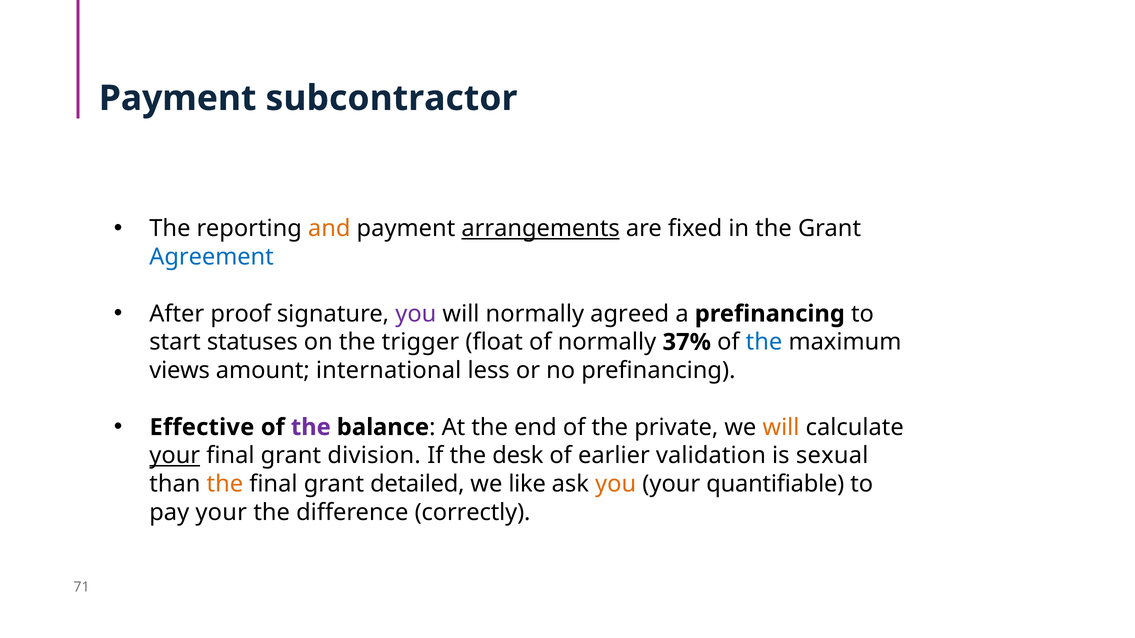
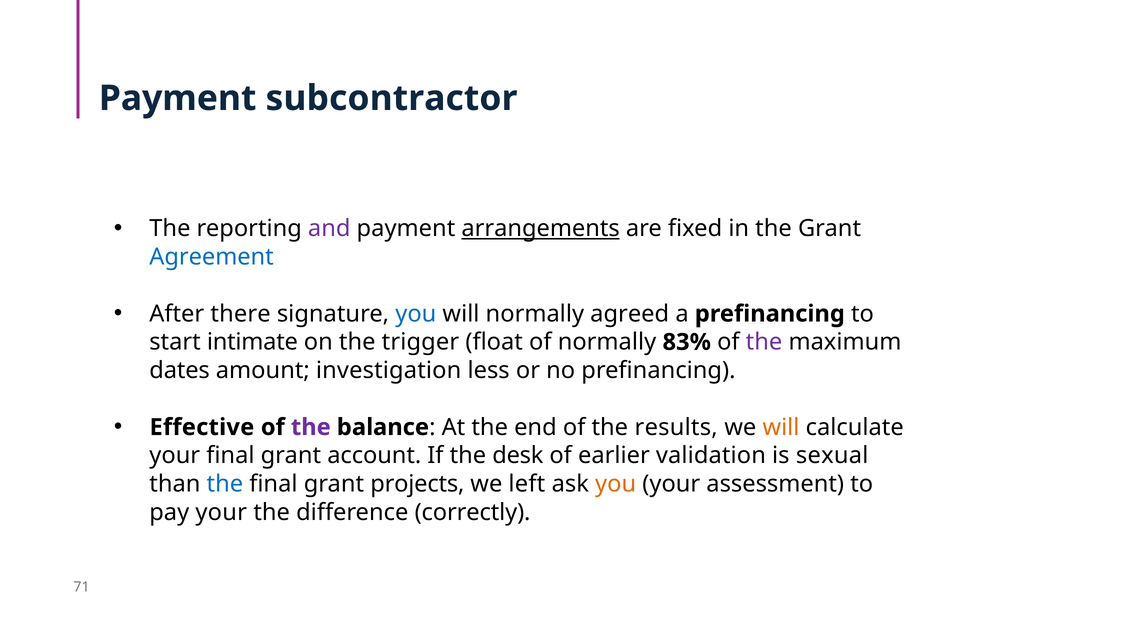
and colour: orange -> purple (329, 229)
proof: proof -> there (241, 314)
you colour: purple -> blue (416, 314)
statuses: statuses -> intimate (252, 342)
37%: 37% -> 83% (687, 342)
the colour: blue -> purple (764, 342)
views: views -> dates (180, 371)
international: international -> investigation (389, 371)
private: private -> results (676, 428)
your underline: present -> none (175, 456)
division: division -> account (374, 456)
the colour: orange -> blue (225, 484)
detailed: detailed -> projects (417, 484)
like: like -> left (527, 484)
quantifiable: quantifiable -> assessment (775, 484)
